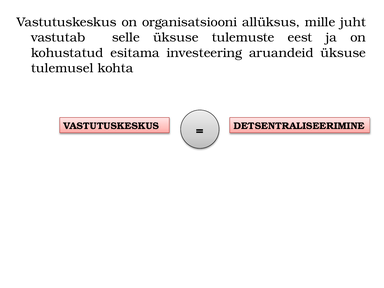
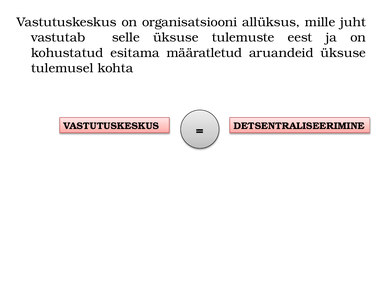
investeering: investeering -> määratletud (204, 53)
